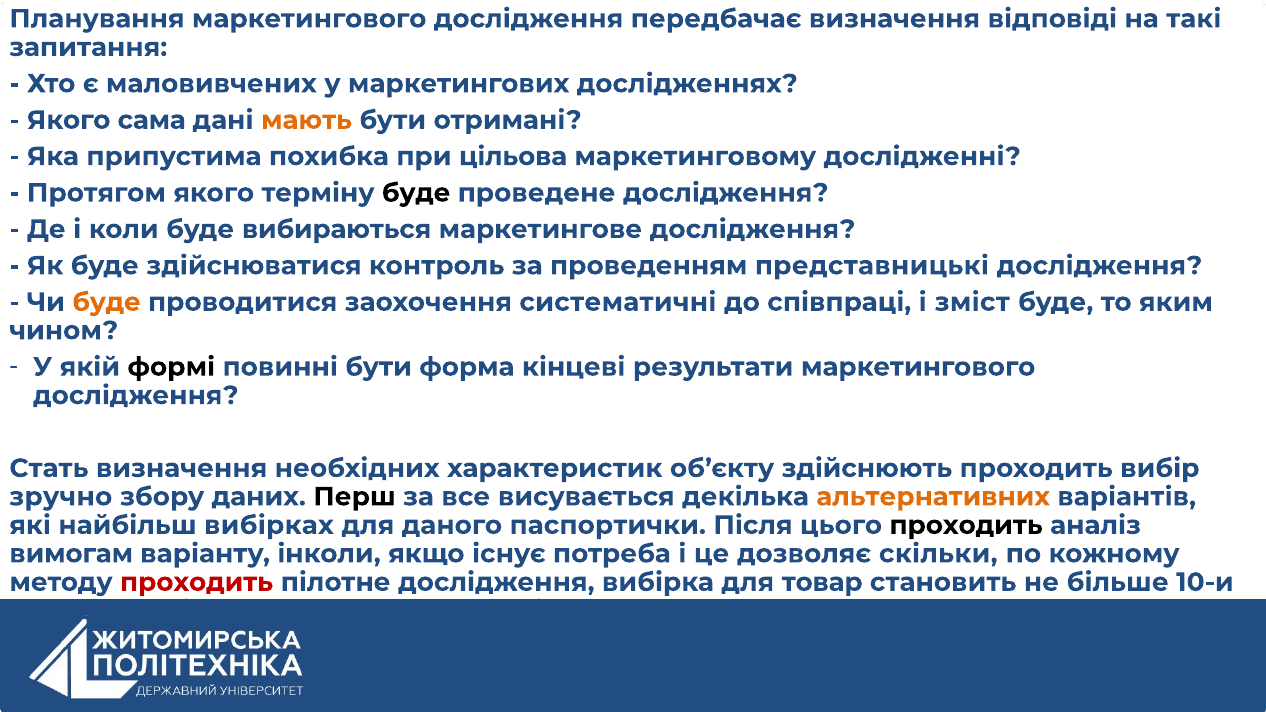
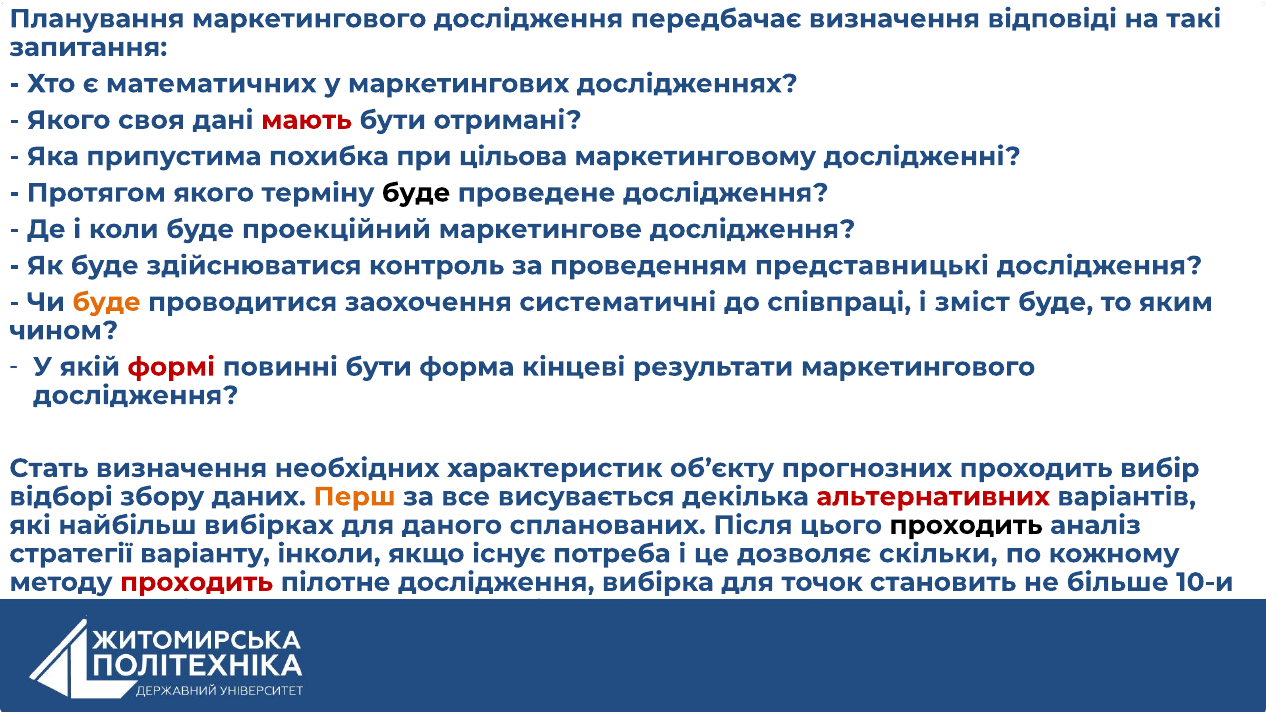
маловивчених: маловивчених -> математичних (211, 84)
сама: сама -> своя (151, 120)
мають colour: orange -> red (307, 120)
вибираються: вибираються -> проекційний (336, 229)
формі colour: black -> red (171, 367)
здійснюють: здійснюють -> прогнозних (867, 468)
зручно: зручно -> відборі (61, 497)
Перш colour: black -> orange (354, 497)
альтернативних colour: orange -> red (933, 497)
паспортички: паспортички -> спланованих (608, 525)
вимогам: вимогам -> стратегії (71, 554)
товар: товар -> точок (822, 582)
